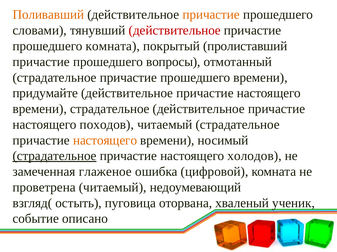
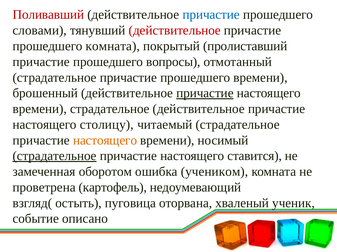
Поливавший colour: orange -> red (48, 15)
причастие colour: orange -> blue (211, 15)
придумайте: придумайте -> брошенный (45, 93)
причастие underline: none -> present (205, 93)
походов: походов -> столицу (107, 125)
холодов: холодов -> ставится (255, 156)
глаженое: глаженое -> оборотом (105, 172)
цифровой: цифровой -> учеником (215, 172)
проветрена читаемый: читаемый -> картофель (113, 188)
